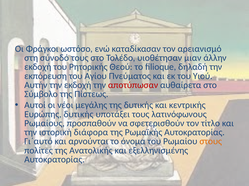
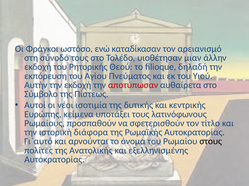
μεγάλης: μεγάλης -> ισοτιμία (91, 106)
Ευρώπης δυτικής: δυτικής -> κείμενα (79, 115)
στους colour: orange -> black (211, 142)
